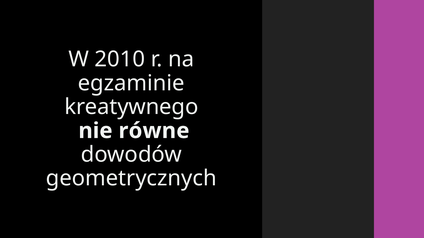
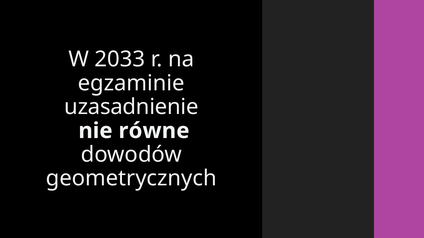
2010: 2010 -> 2033 (120, 59)
kreatywnego: kreatywnego -> uzasadnienie (131, 107)
